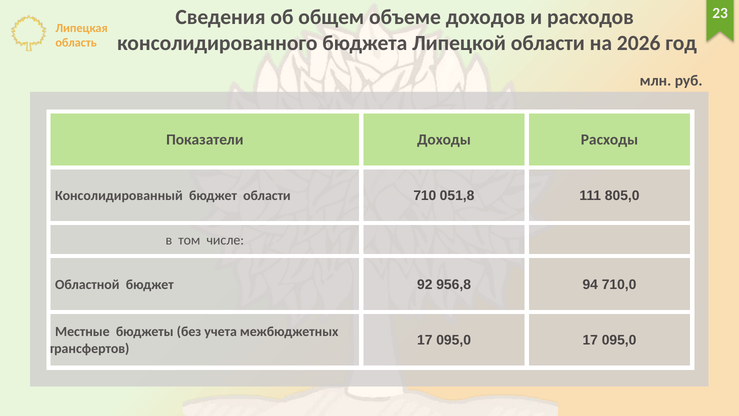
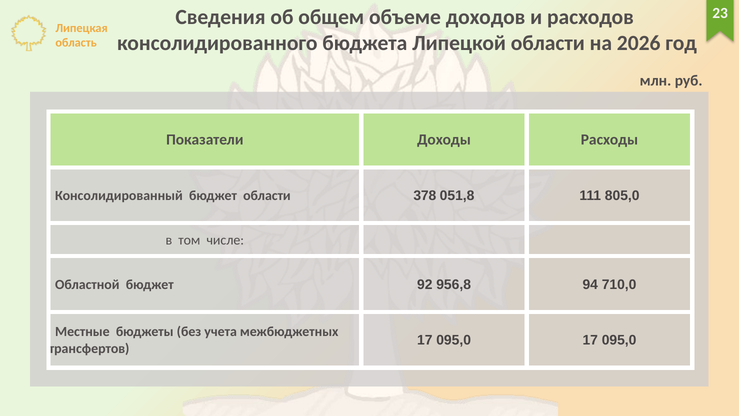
710: 710 -> 378 (425, 196)
